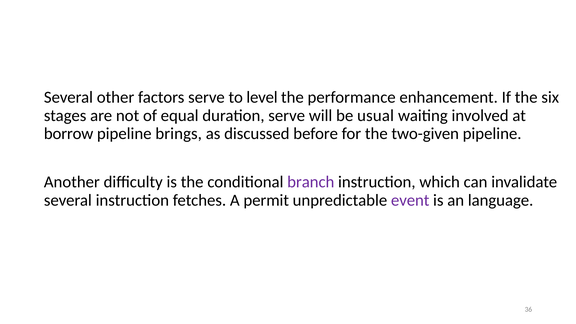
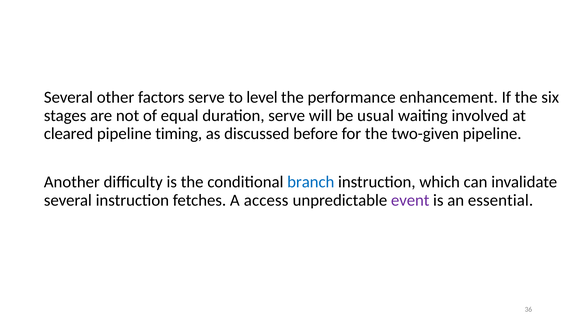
borrow: borrow -> cleared (69, 134)
brings: brings -> timing (179, 134)
branch colour: purple -> blue (311, 182)
permit: permit -> access (266, 200)
language: language -> essential (501, 200)
